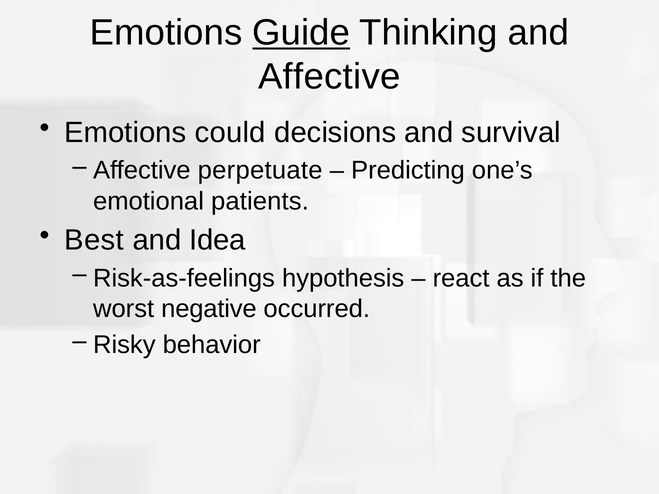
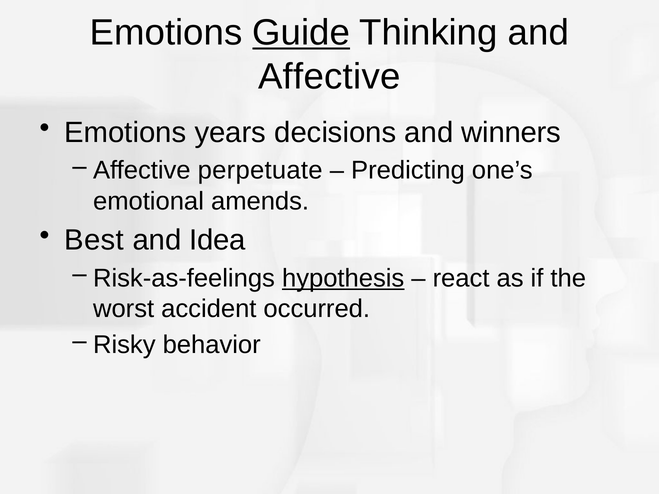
could: could -> years (230, 133)
survival: survival -> winners (511, 133)
patients: patients -> amends (260, 201)
hypothesis underline: none -> present (343, 278)
negative: negative -> accident (209, 309)
